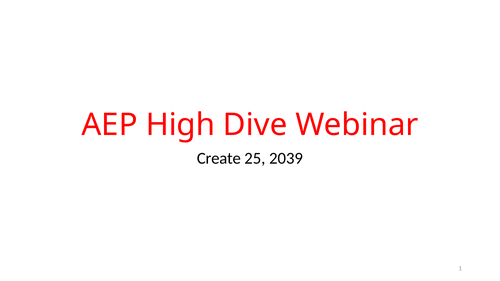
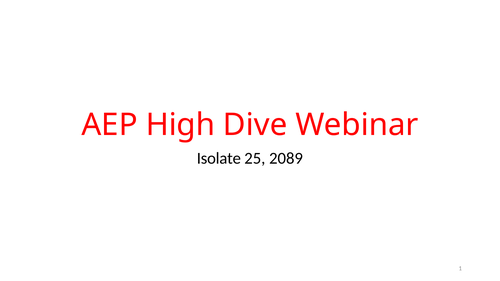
Create: Create -> Isolate (219, 159)
2039: 2039 -> 2089 (286, 159)
